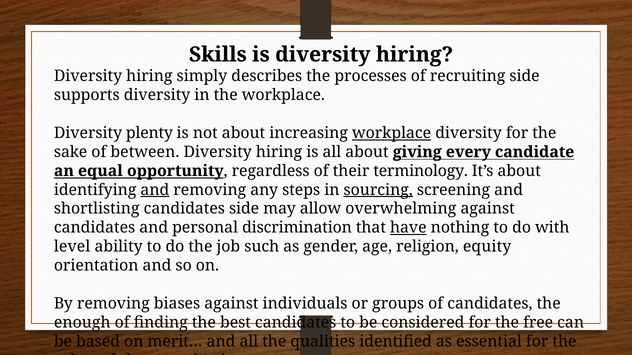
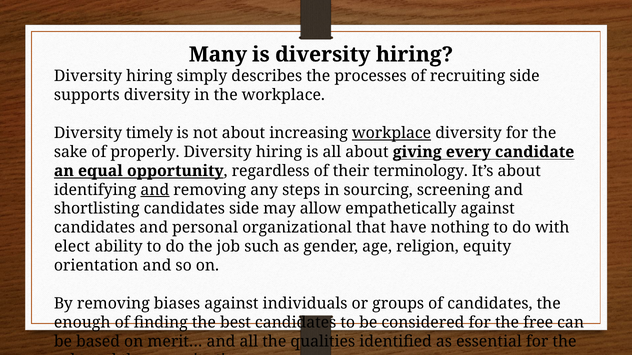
Skills: Skills -> Many (218, 55)
plenty: plenty -> timely (149, 133)
between: between -> properly (145, 152)
sourcing underline: present -> none (378, 190)
overwhelming: overwhelming -> empathetically (401, 209)
discrimination: discrimination -> organizational (297, 228)
have underline: present -> none (408, 228)
level: level -> elect (72, 247)
